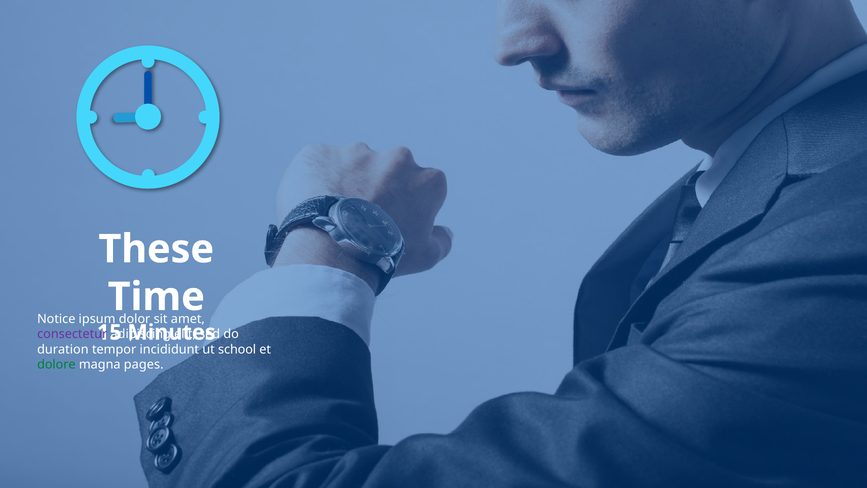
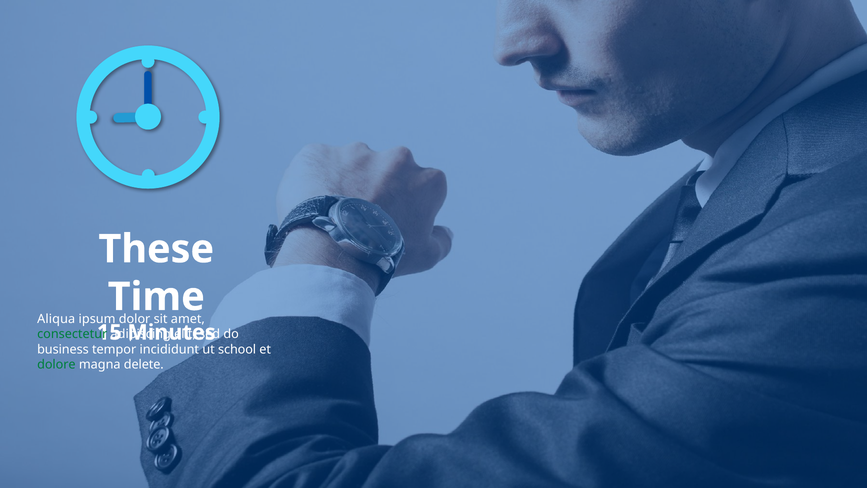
Notice: Notice -> Aliqua (56, 319)
consectetur colour: purple -> green (72, 334)
duration: duration -> business (63, 349)
pages: pages -> delete (144, 364)
